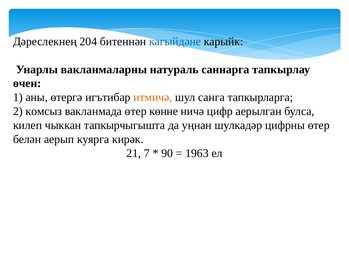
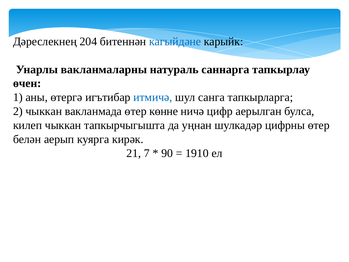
итмичә colour: orange -> blue (153, 97)
2 комсыз: комсыз -> чыккан (44, 111)
1963: 1963 -> 1910 (197, 153)
